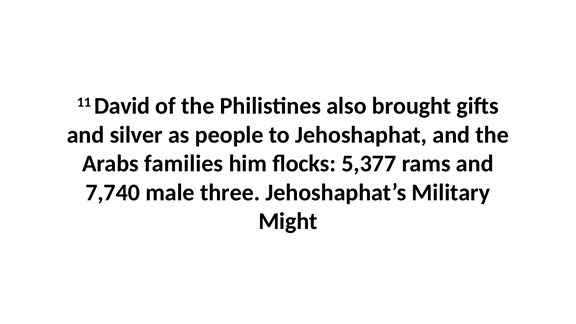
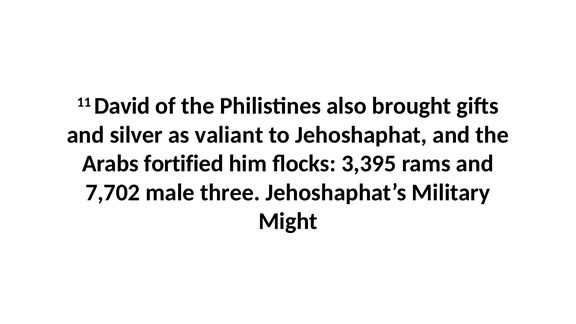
people: people -> valiant (229, 135)
families: families -> fortified (184, 164)
5,377: 5,377 -> 3,395 (369, 164)
7,740: 7,740 -> 7,702 (113, 192)
